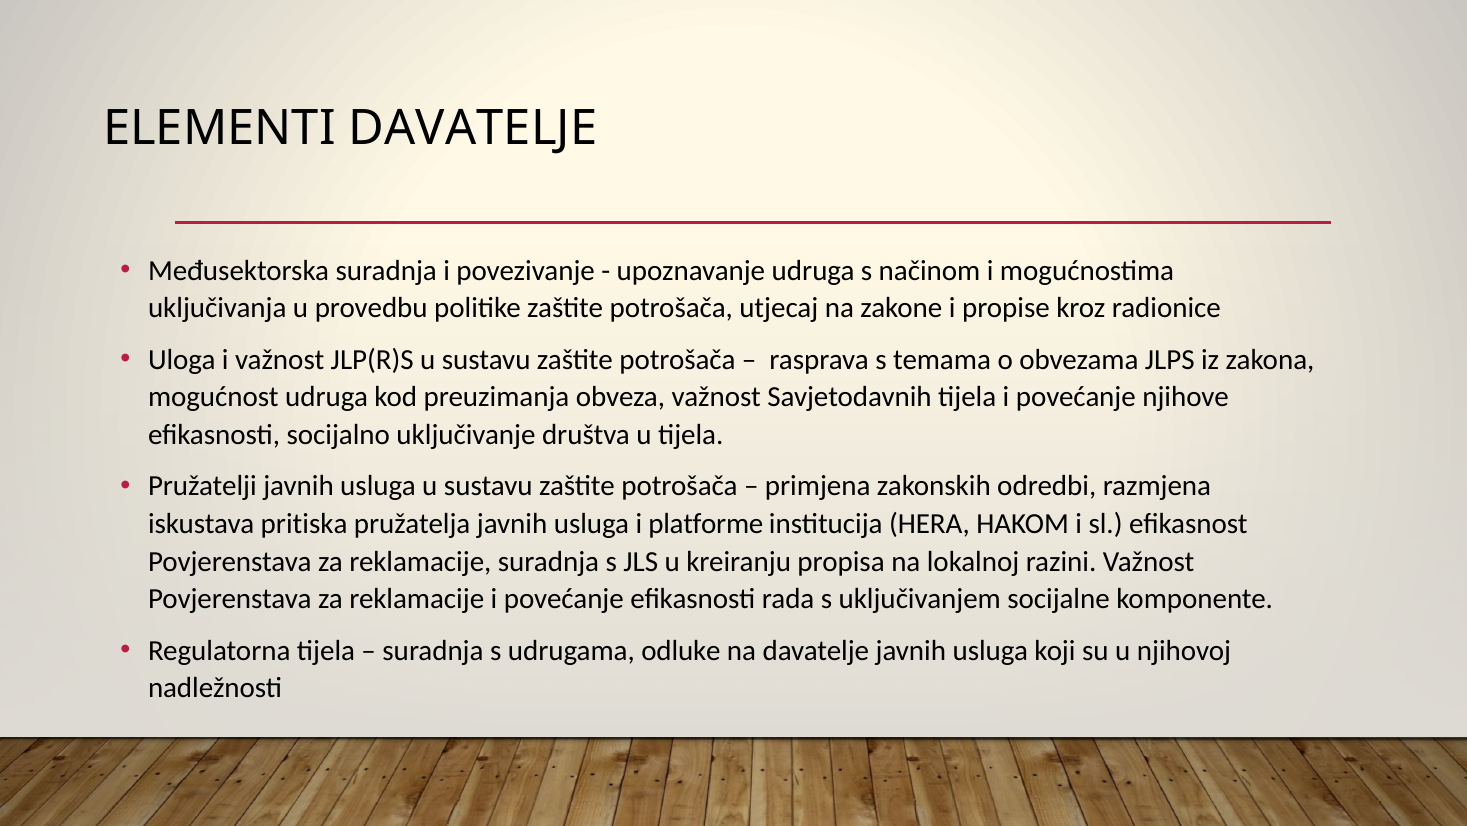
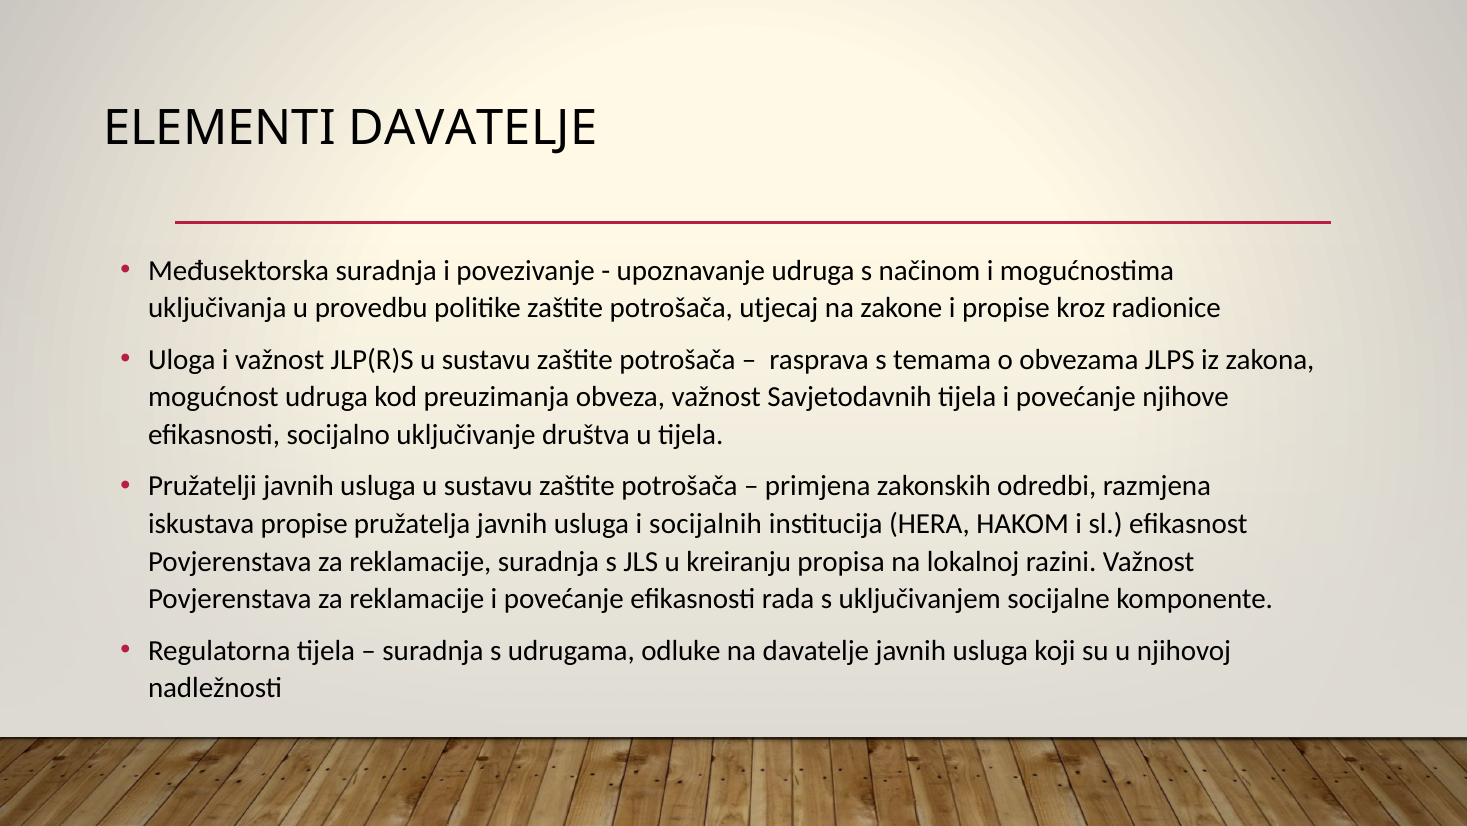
iskustava pritiska: pritiska -> propise (304, 523)
platforme: platforme -> socijalnih (706, 523)
